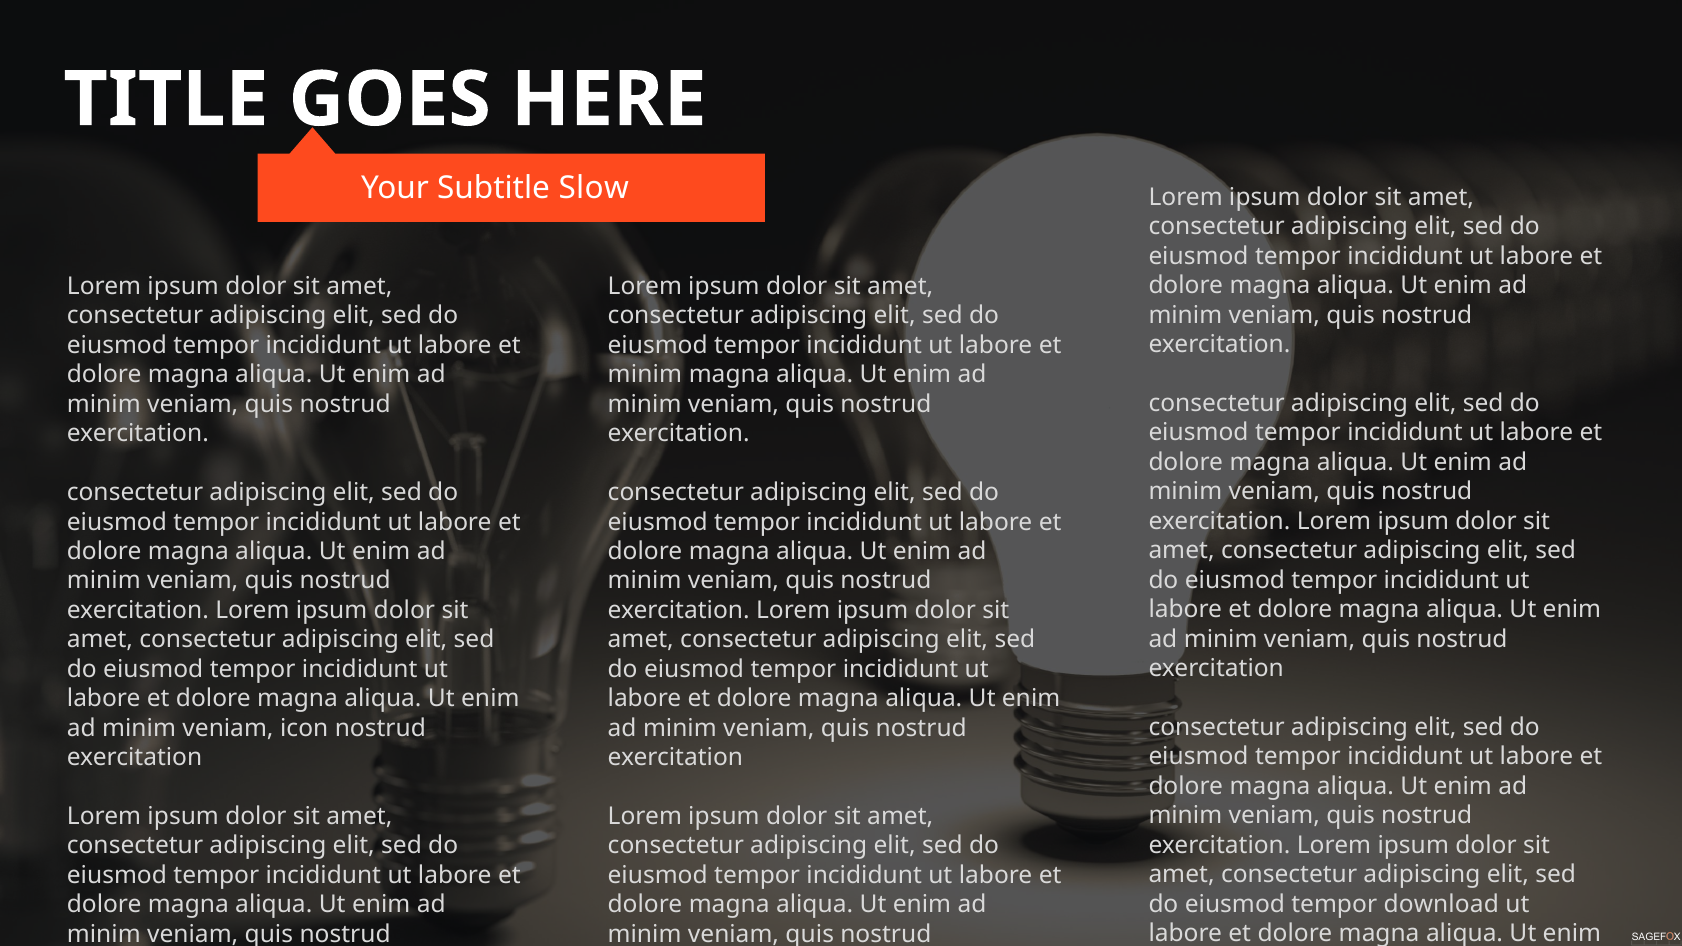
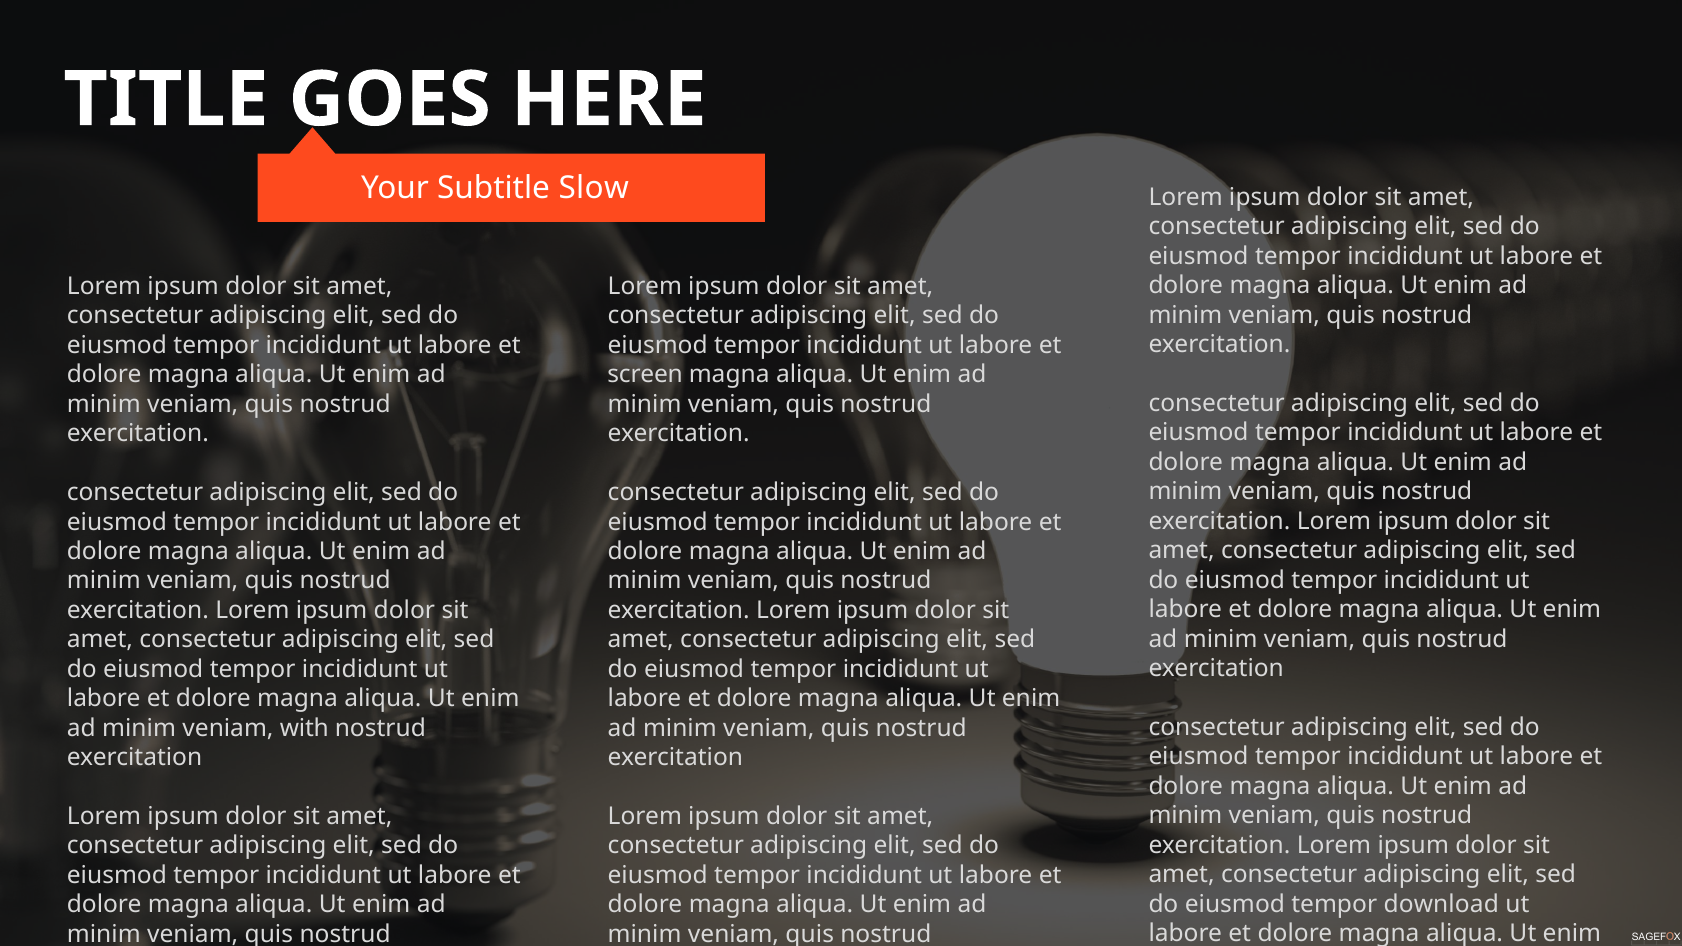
minim: minim -> screen (645, 375)
icon: icon -> with (304, 728)
